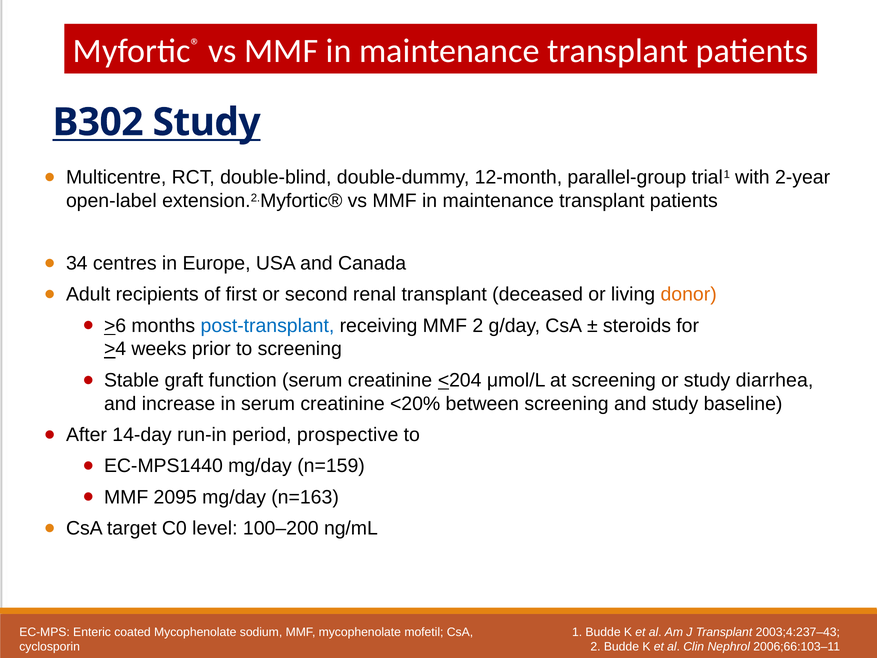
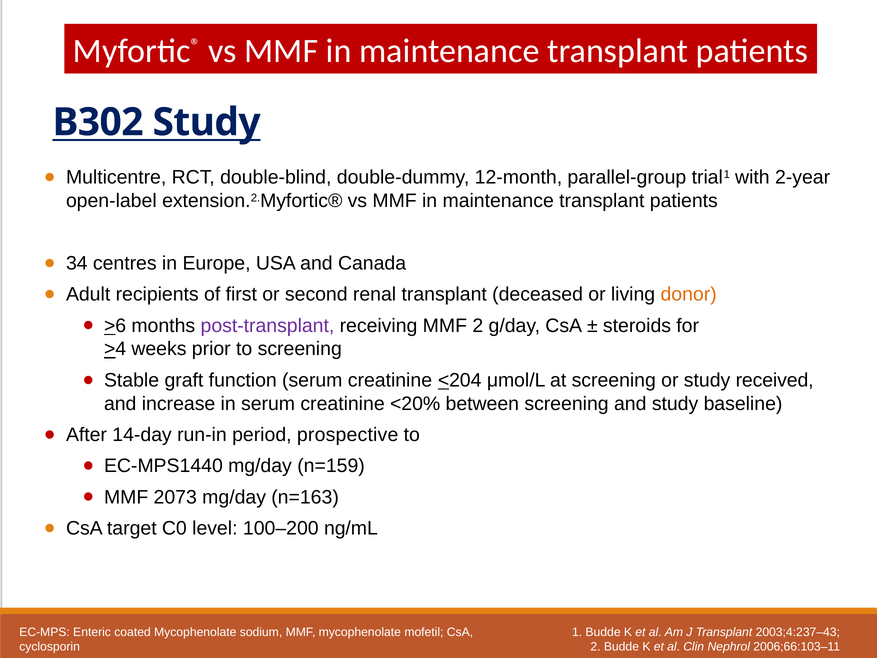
post-transplant colour: blue -> purple (267, 326)
diarrhea: diarrhea -> received (775, 380)
2095: 2095 -> 2073 (175, 497)
